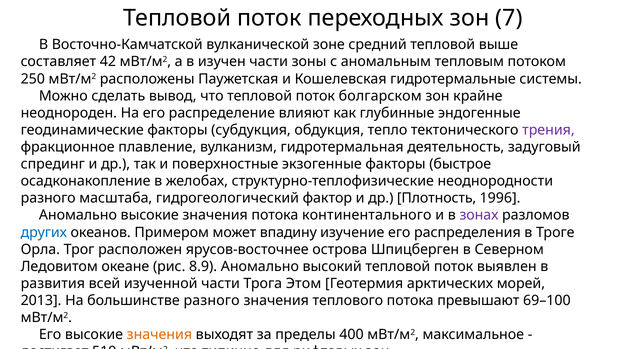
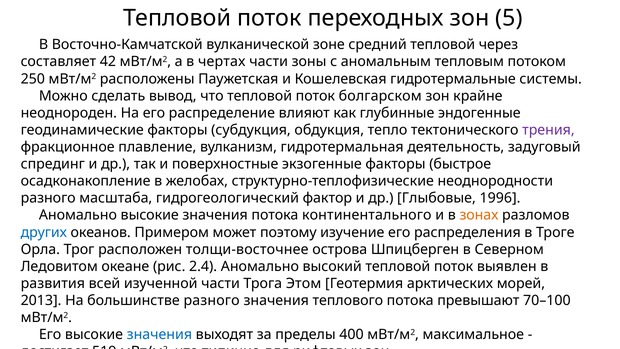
7: 7 -> 5 (509, 18)
выше: выше -> через (498, 45)
изучен: изучен -> чертах (222, 62)
Плотность: Плотность -> Глыбовые (437, 198)
зонах colour: purple -> orange (479, 215)
впадину: впадину -> поэтому (288, 232)
ярусов-восточнее: ярусов-восточнее -> толщи-восточнее (247, 249)
8.9: 8.9 -> 2.4 (203, 266)
69–100: 69–100 -> 70–100 (547, 300)
значения colour: orange -> blue (159, 334)
